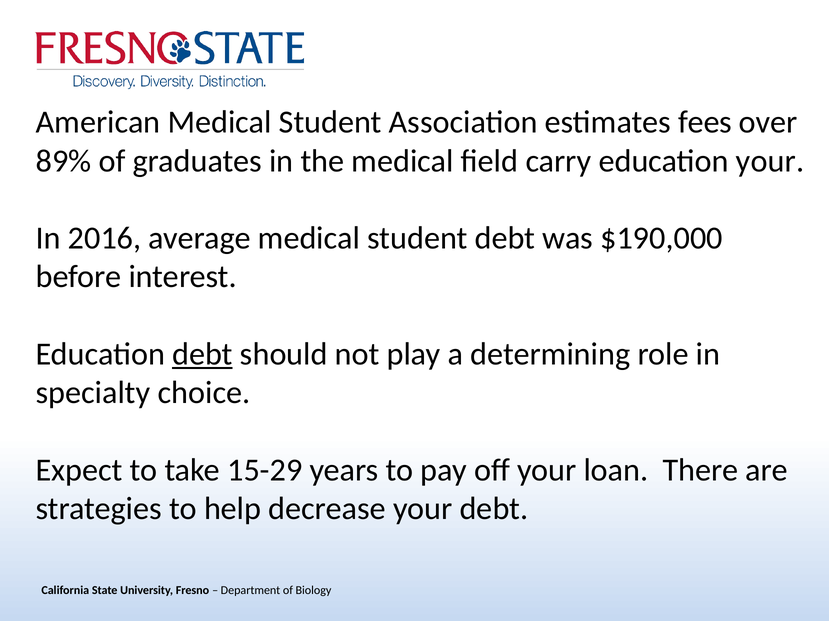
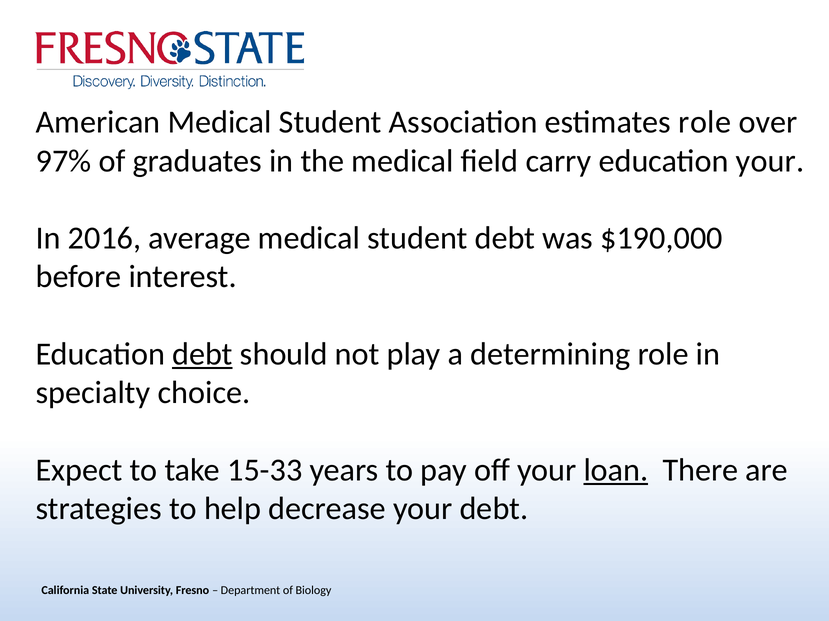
estimates fees: fees -> role (705, 122)
89%: 89% -> 97% (64, 161)
15-29: 15-29 -> 15-33 (265, 471)
loan underline: none -> present (616, 471)
